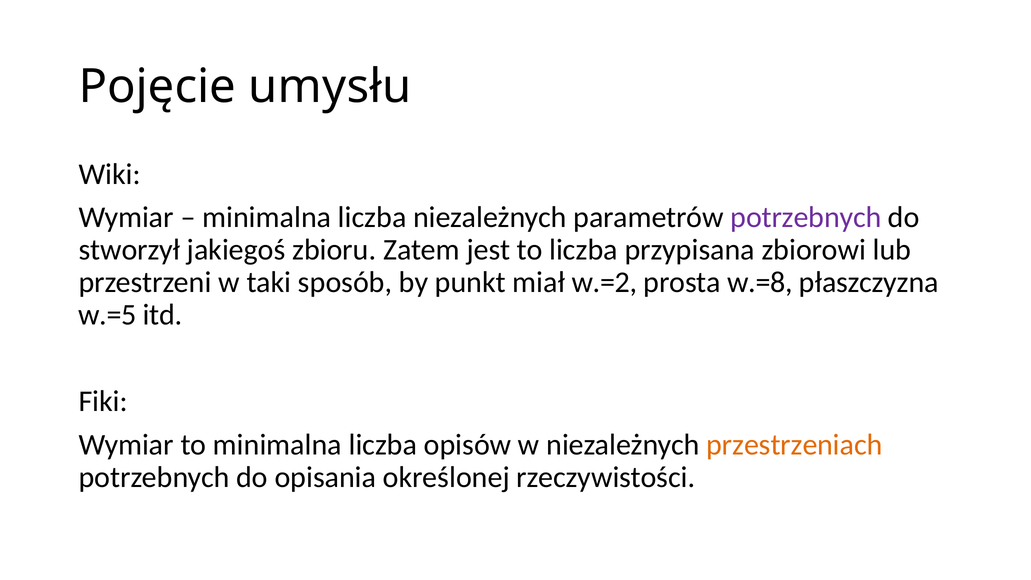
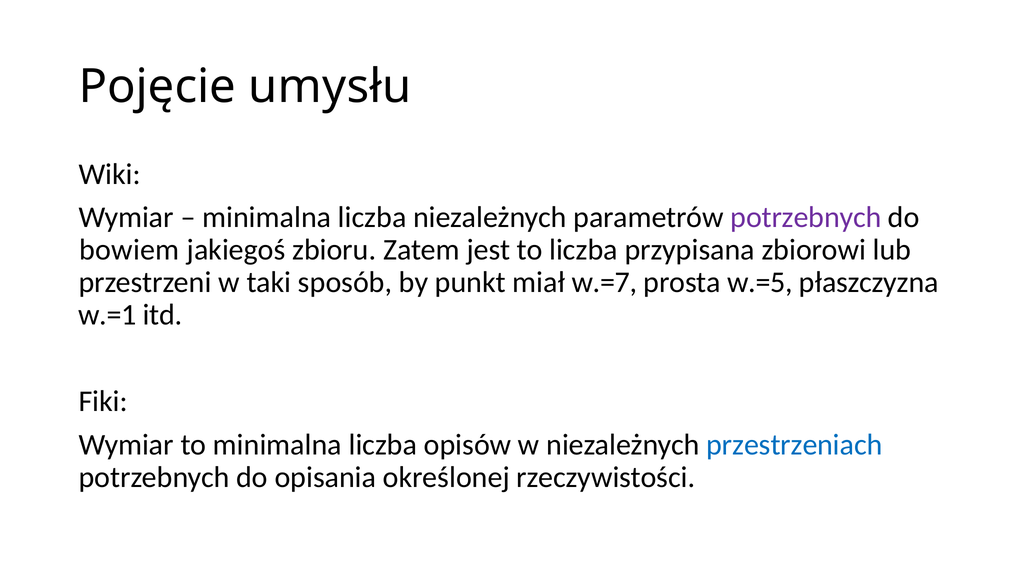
stworzył: stworzył -> bowiem (129, 250)
w.=2: w.=2 -> w.=7 (604, 283)
w.=8: w.=8 -> w.=5 (760, 283)
w.=5: w.=5 -> w.=1 (107, 315)
przestrzeniach colour: orange -> blue (794, 445)
